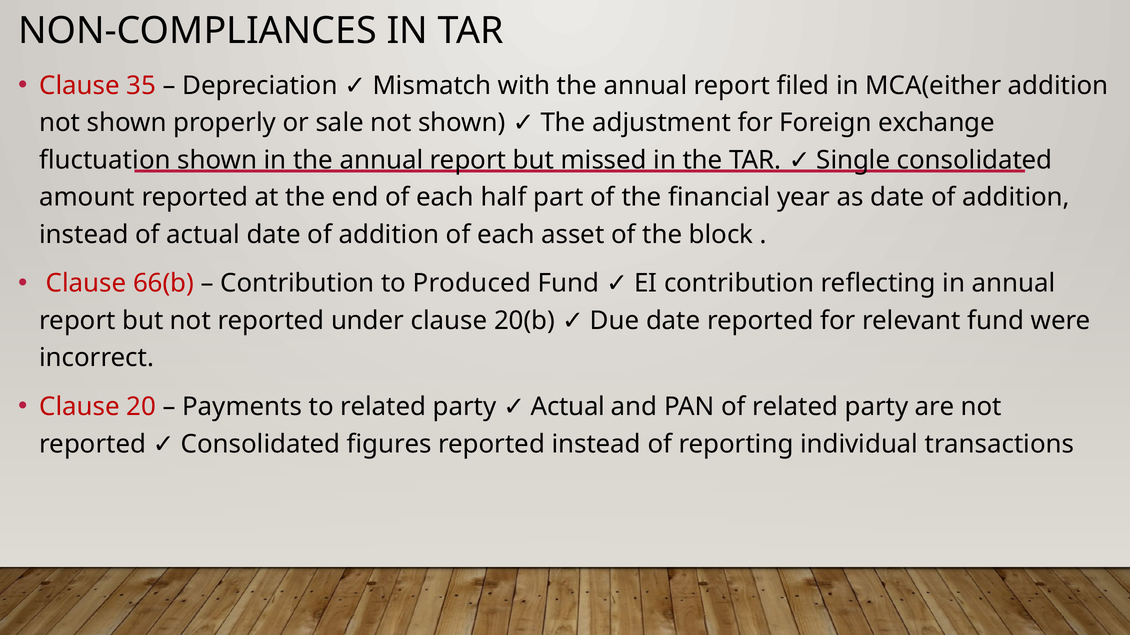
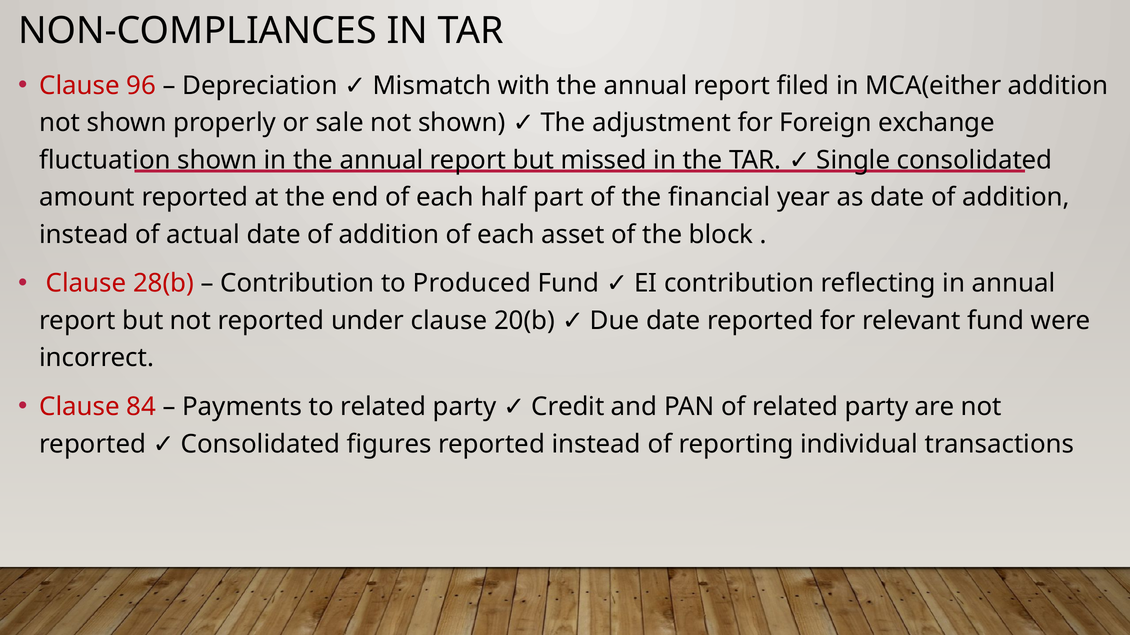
35: 35 -> 96 (141, 86)
66(b: 66(b -> 28(b (163, 284)
20: 20 -> 84 (141, 407)
party Actual: Actual -> Credit (568, 407)
